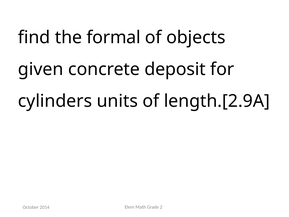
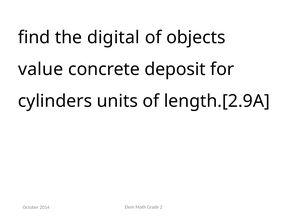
formal: formal -> digital (113, 37)
given: given -> value (41, 69)
